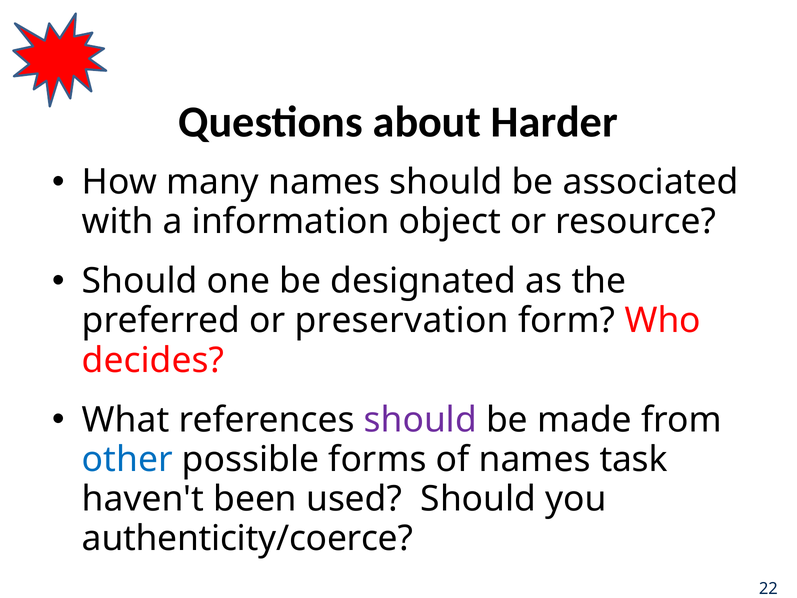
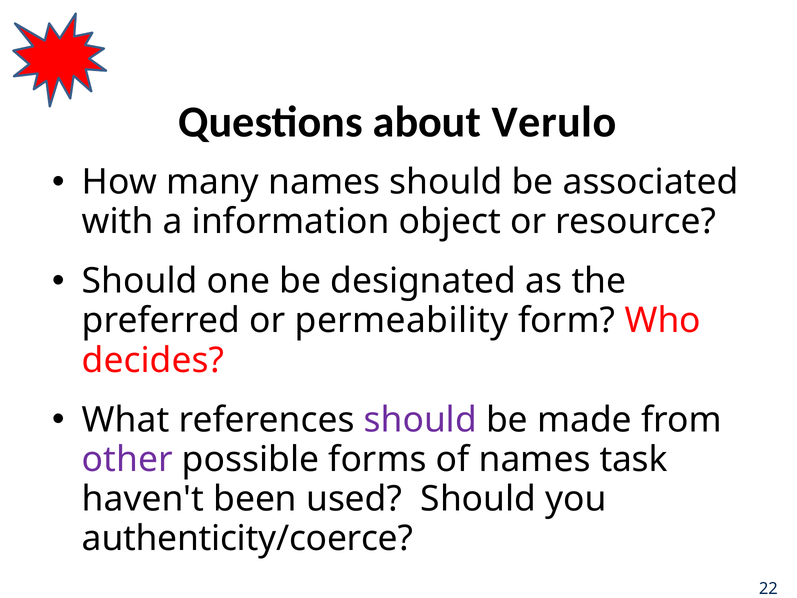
Harder: Harder -> Verulo (554, 122)
preservation: preservation -> permeability (402, 321)
other colour: blue -> purple (127, 459)
